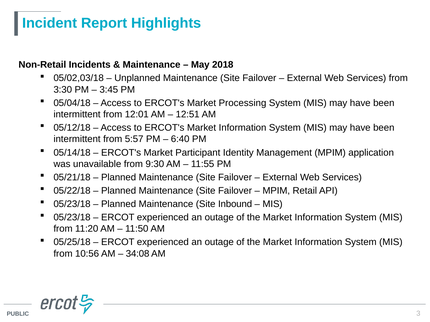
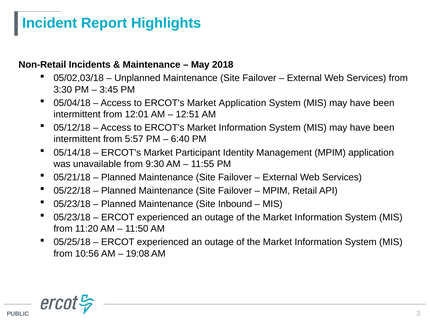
Market Processing: Processing -> Application (243, 103)
34:08: 34:08 -> 19:08 (138, 254)
